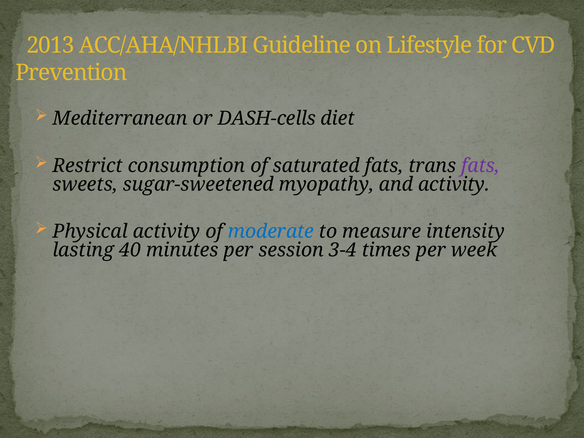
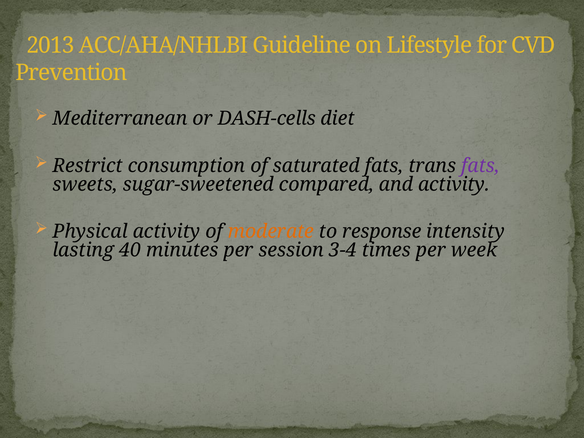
myopathy: myopathy -> compared (326, 184)
moderate colour: blue -> orange (271, 231)
measure: measure -> response (382, 231)
